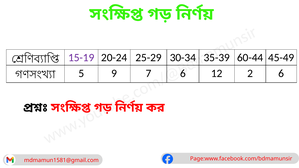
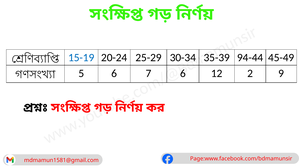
15-19 colour: purple -> blue (81, 58)
60-44: 60-44 -> 94-44 (250, 58)
5 9: 9 -> 6 (114, 73)
2 6: 6 -> 9 (281, 73)
